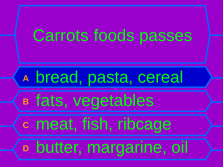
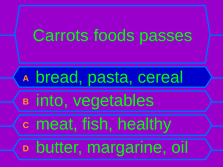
fats: fats -> into (52, 101)
ribcage: ribcage -> healthy (145, 124)
